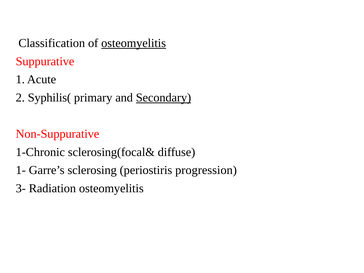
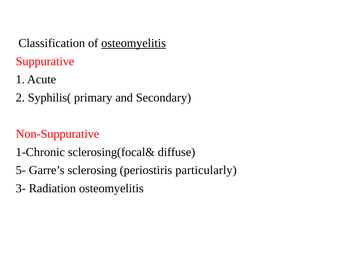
Secondary underline: present -> none (164, 98)
1-: 1- -> 5- (21, 170)
progression: progression -> particularly (206, 170)
